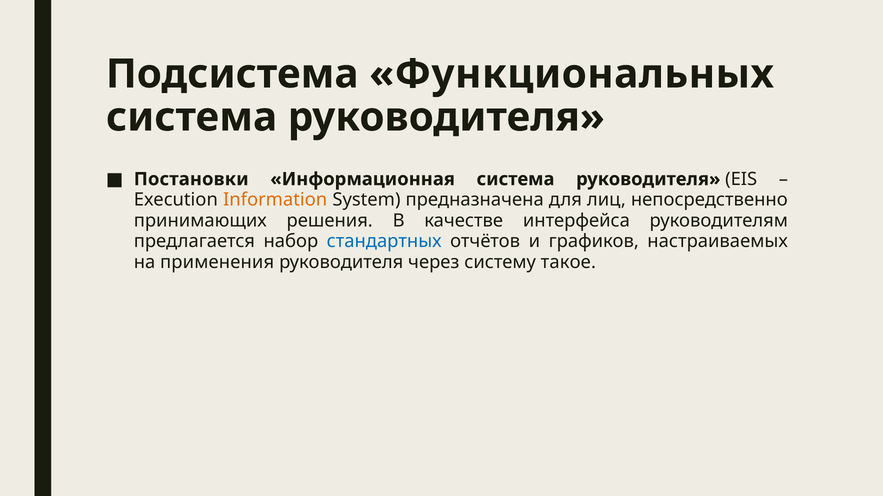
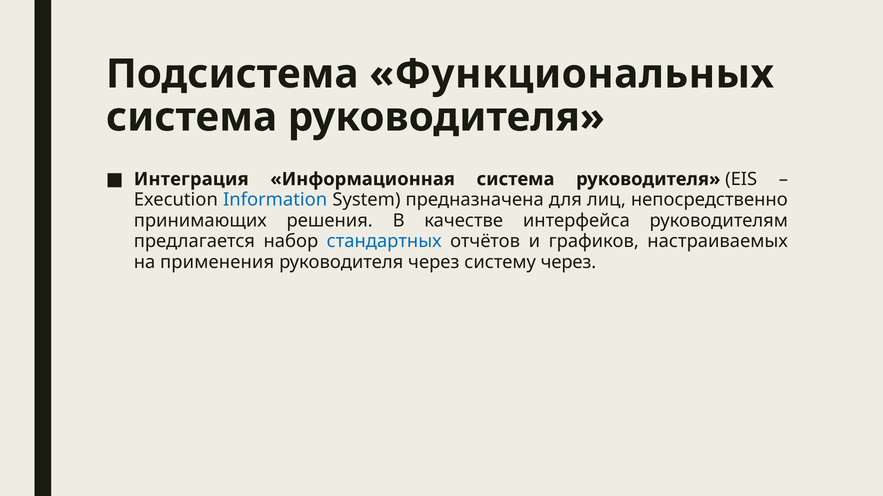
Постановки: Постановки -> Интеграция (191, 179)
Information colour: orange -> blue (275, 200)
систему такое: такое -> через (568, 262)
